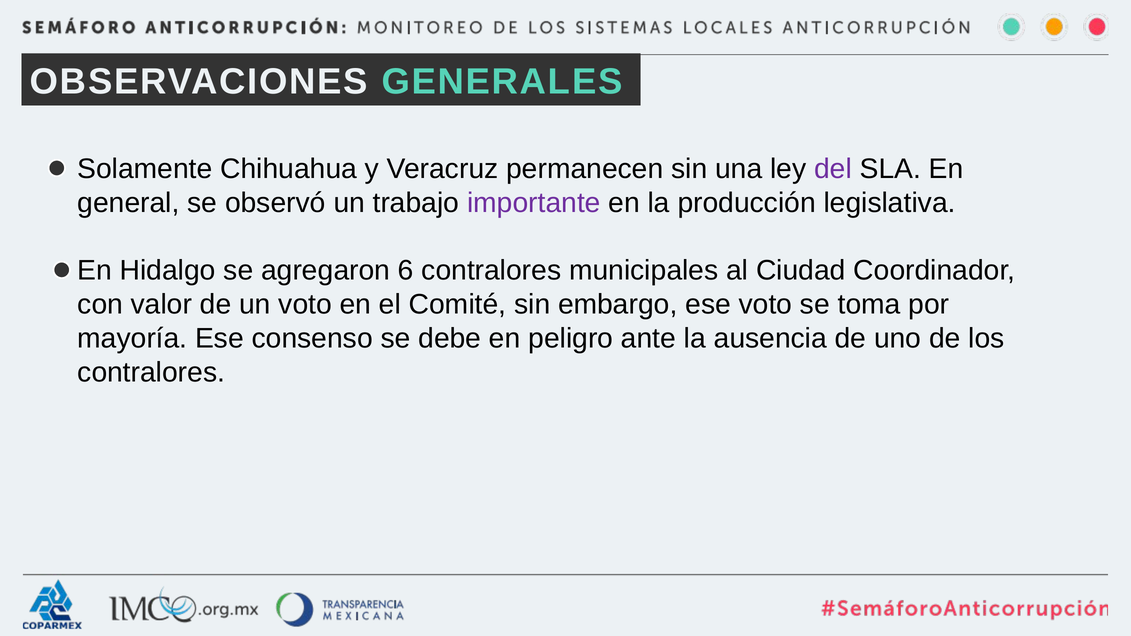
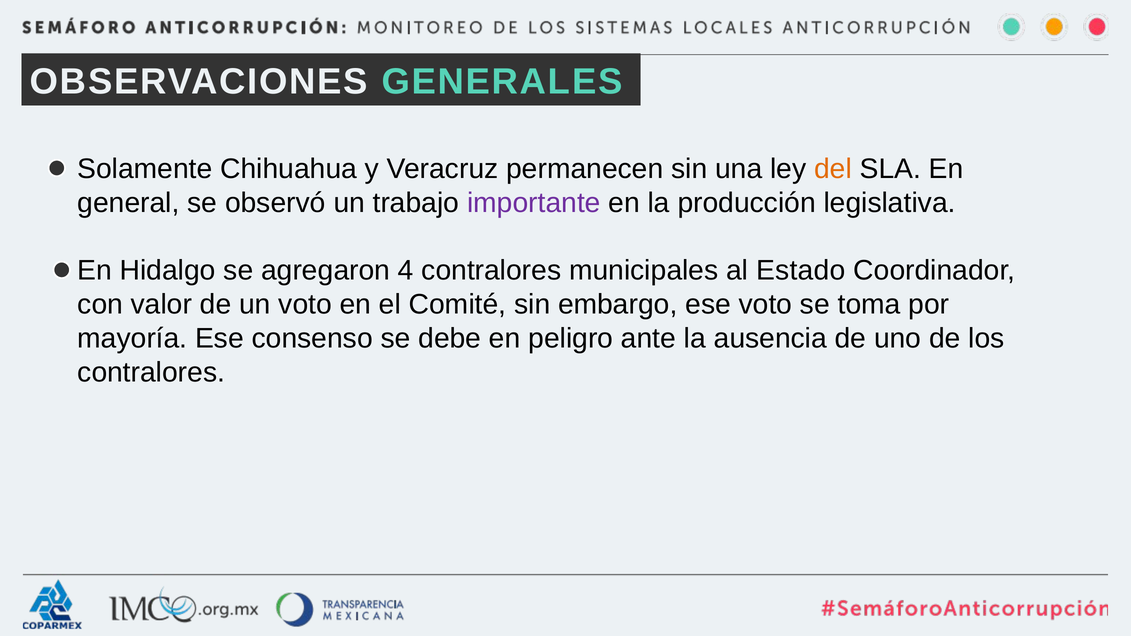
del colour: purple -> orange (833, 169)
6: 6 -> 4 (406, 271)
Ciudad: Ciudad -> Estado (801, 271)
